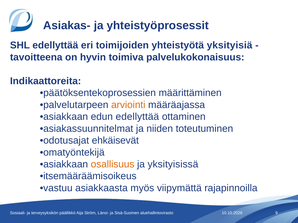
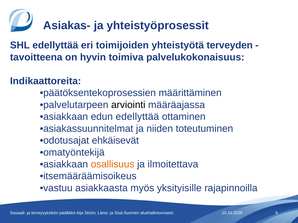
yksityisiä: yksityisiä -> terveyden (230, 45)
arviointi colour: orange -> black (128, 105)
yksityisissä: yksityisissä -> ilmoitettava (173, 165)
viipymättä: viipymättä -> yksityisille (179, 188)
